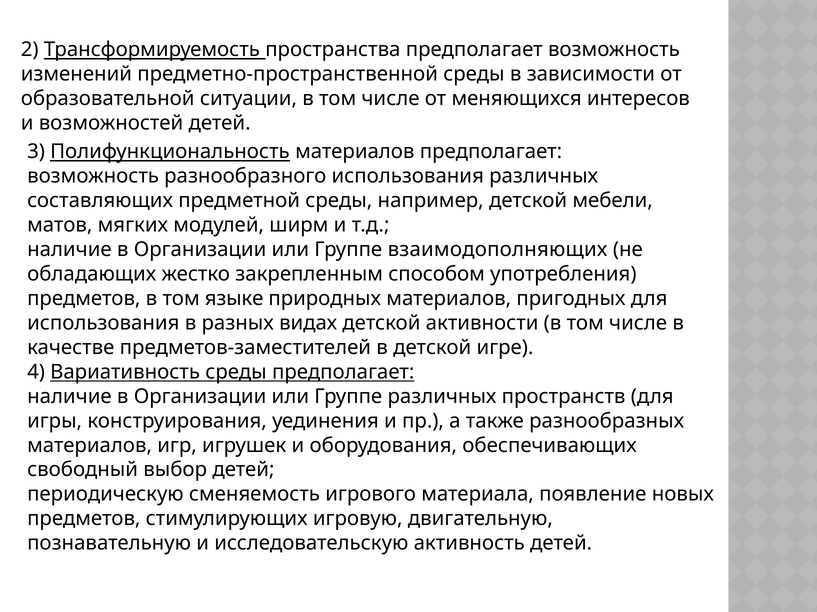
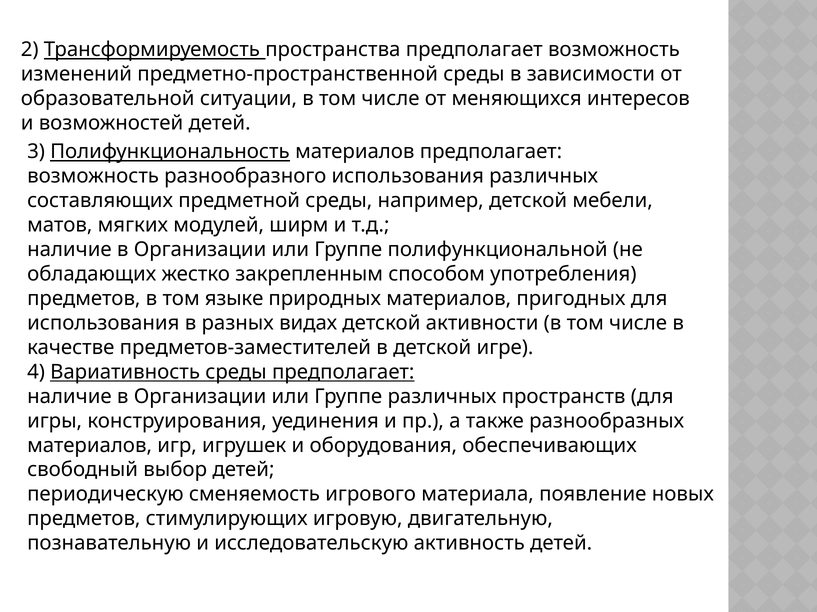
взаимодополняющих: взаимодополняющих -> полифункциональной (498, 250)
